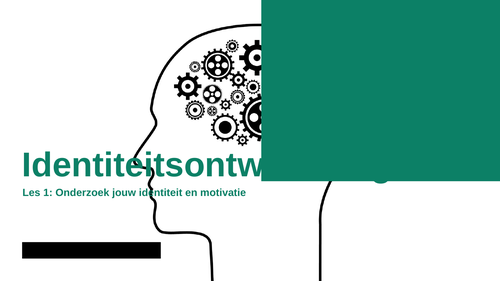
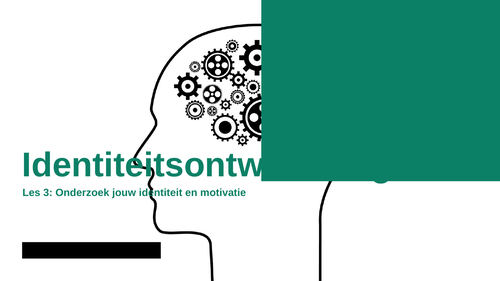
1: 1 -> 3 (48, 193)
